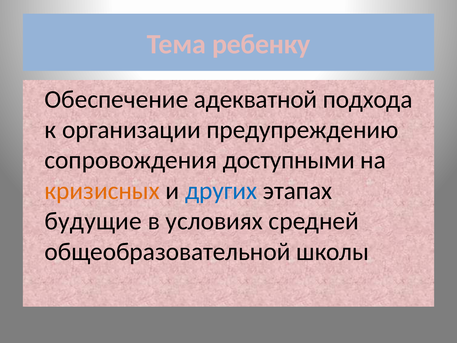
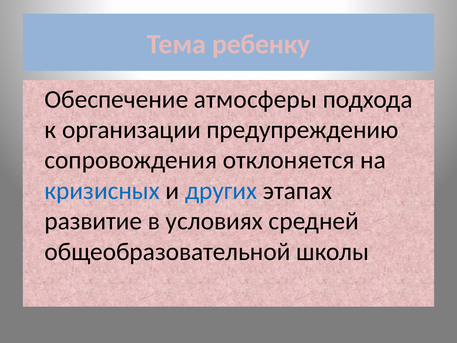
адекватной: адекватной -> атмосферы (255, 99)
доступными: доступными -> отклоняется (289, 160)
кризисных colour: orange -> blue (102, 191)
будущие: будущие -> развитие (93, 221)
